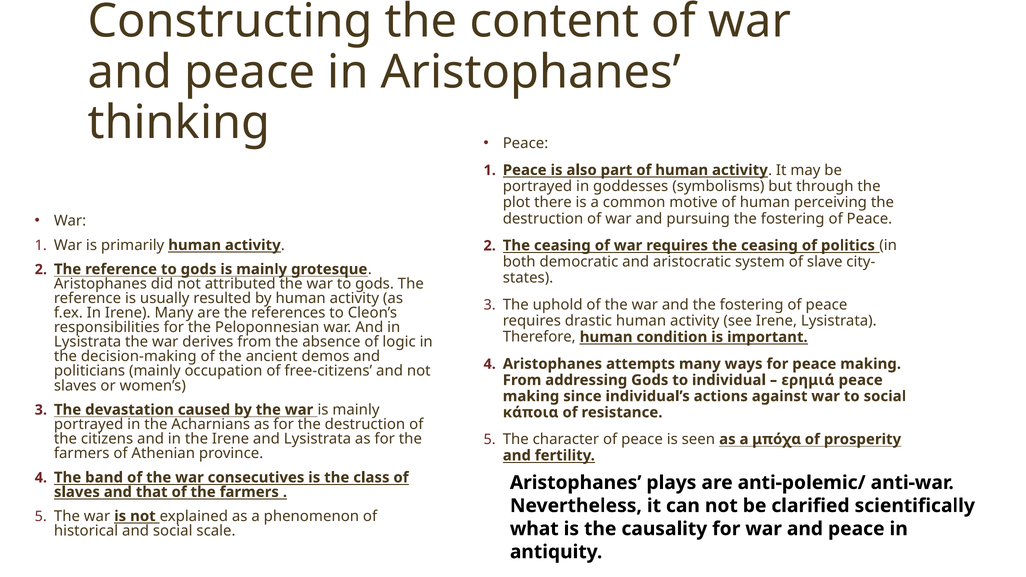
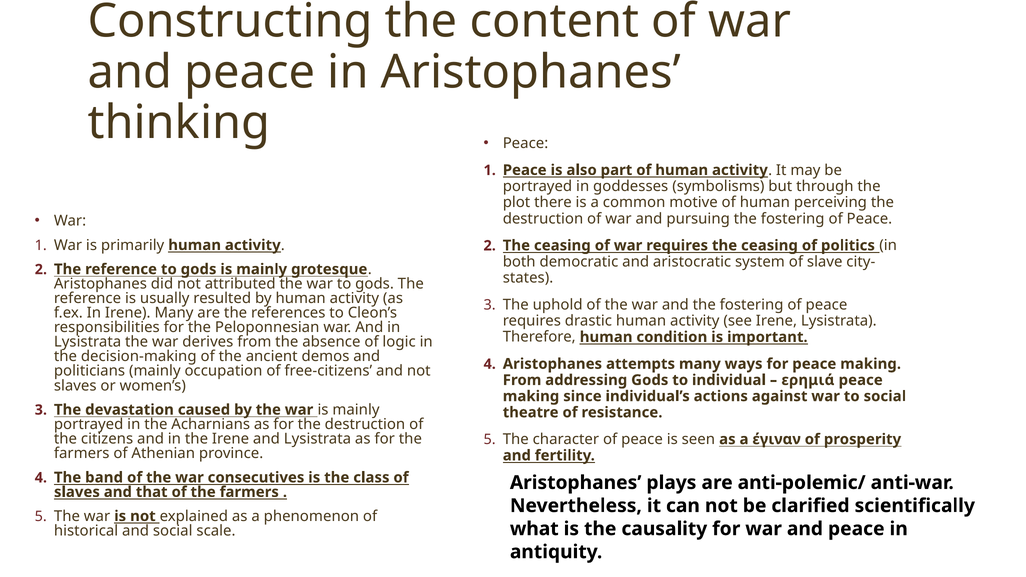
κάποια: κάποια -> theatre (531, 412)
μπόχα: μπόχα -> έγιναν (777, 439)
